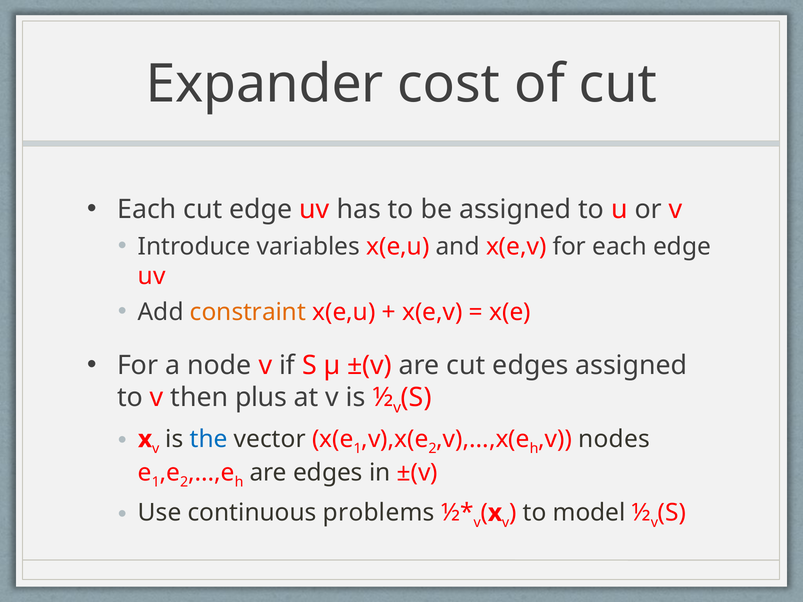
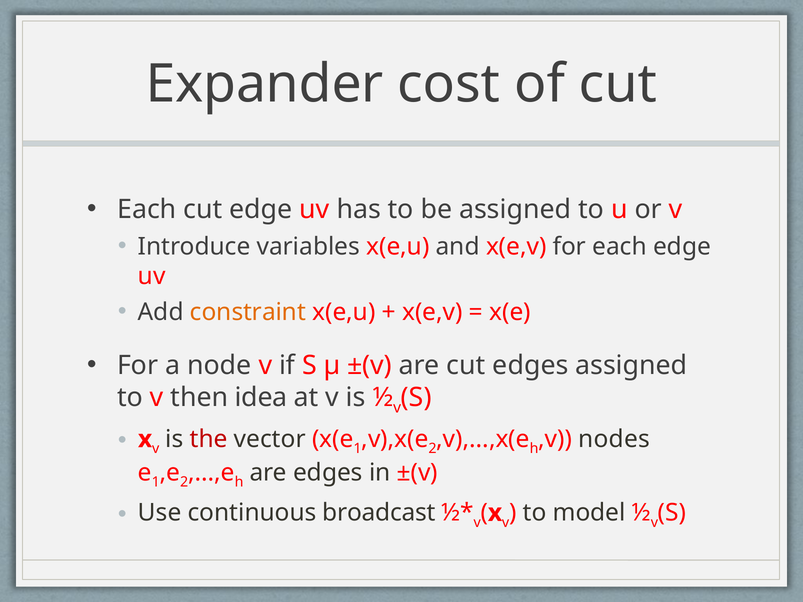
plus: plus -> idea (261, 398)
the colour: blue -> red (209, 439)
problems: problems -> broadcast (379, 513)
